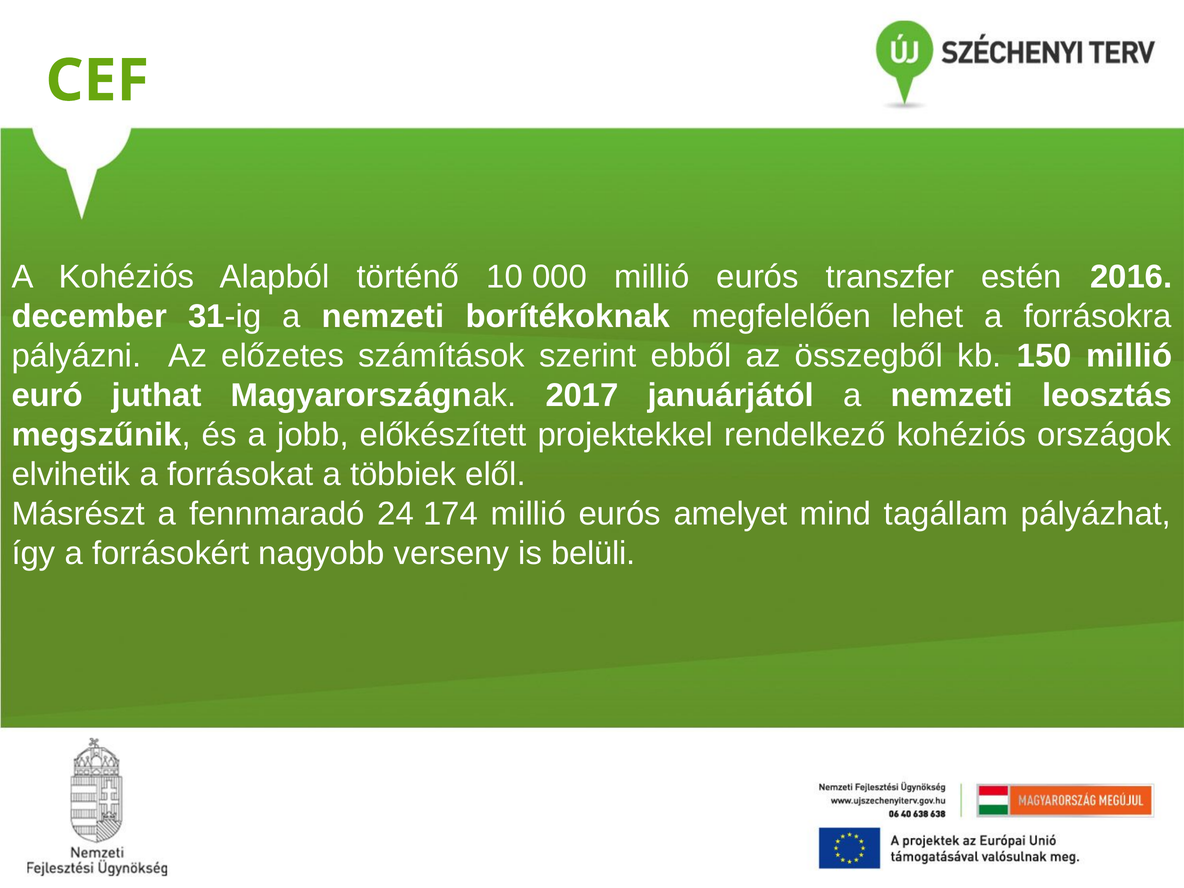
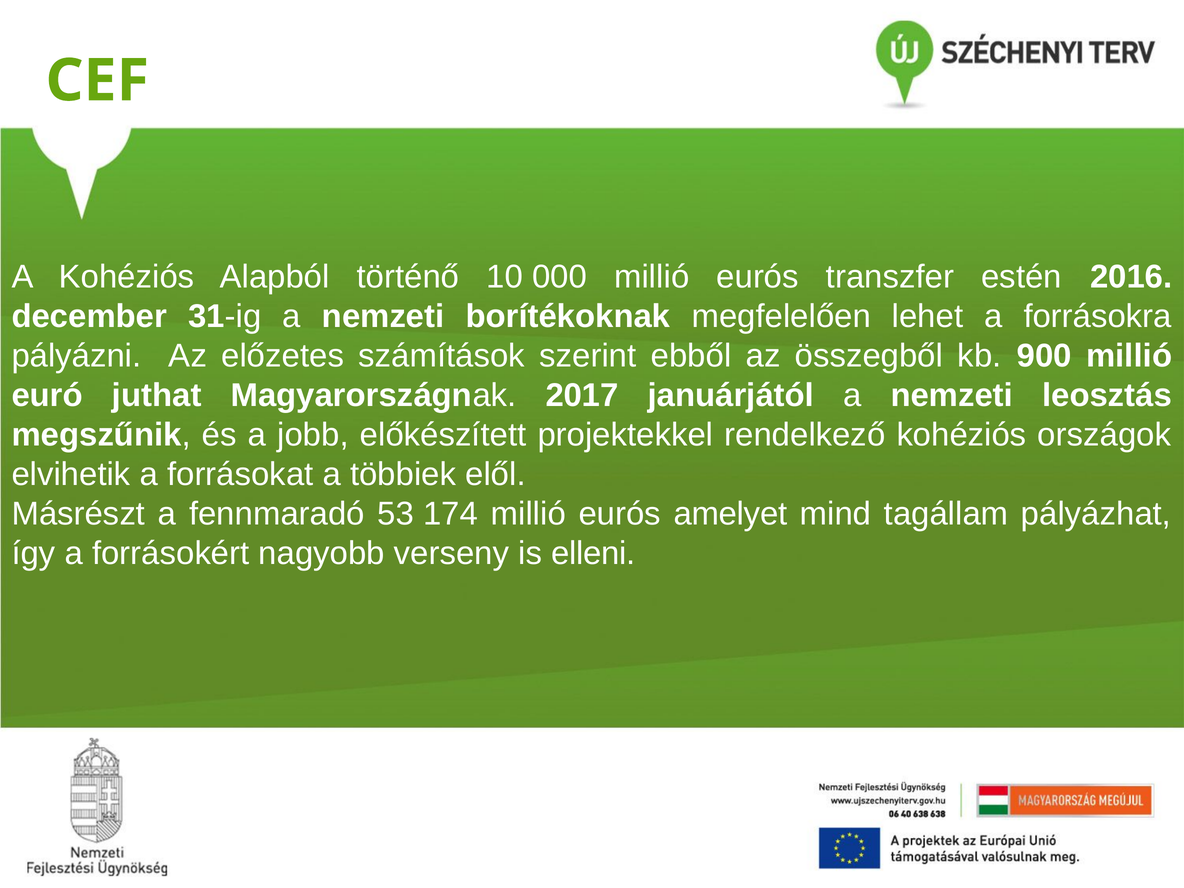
150: 150 -> 900 (1044, 356)
24: 24 -> 53 (396, 514)
belüli: belüli -> elleni (593, 553)
